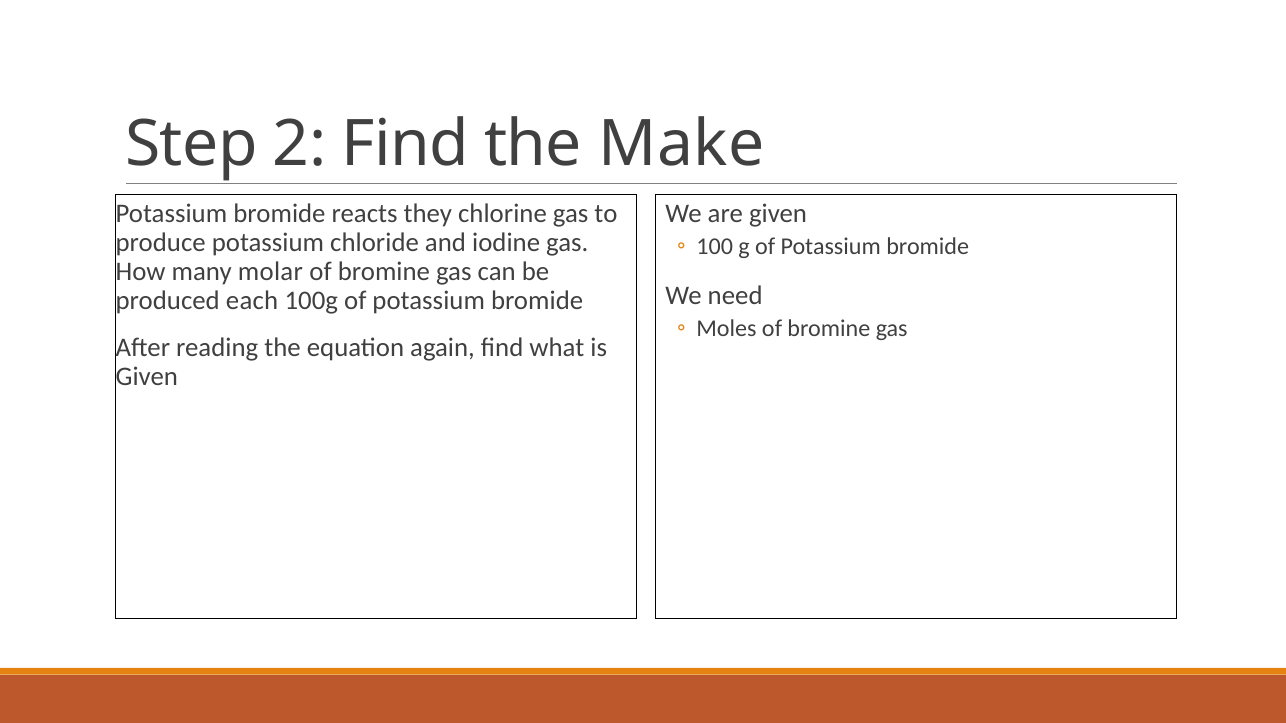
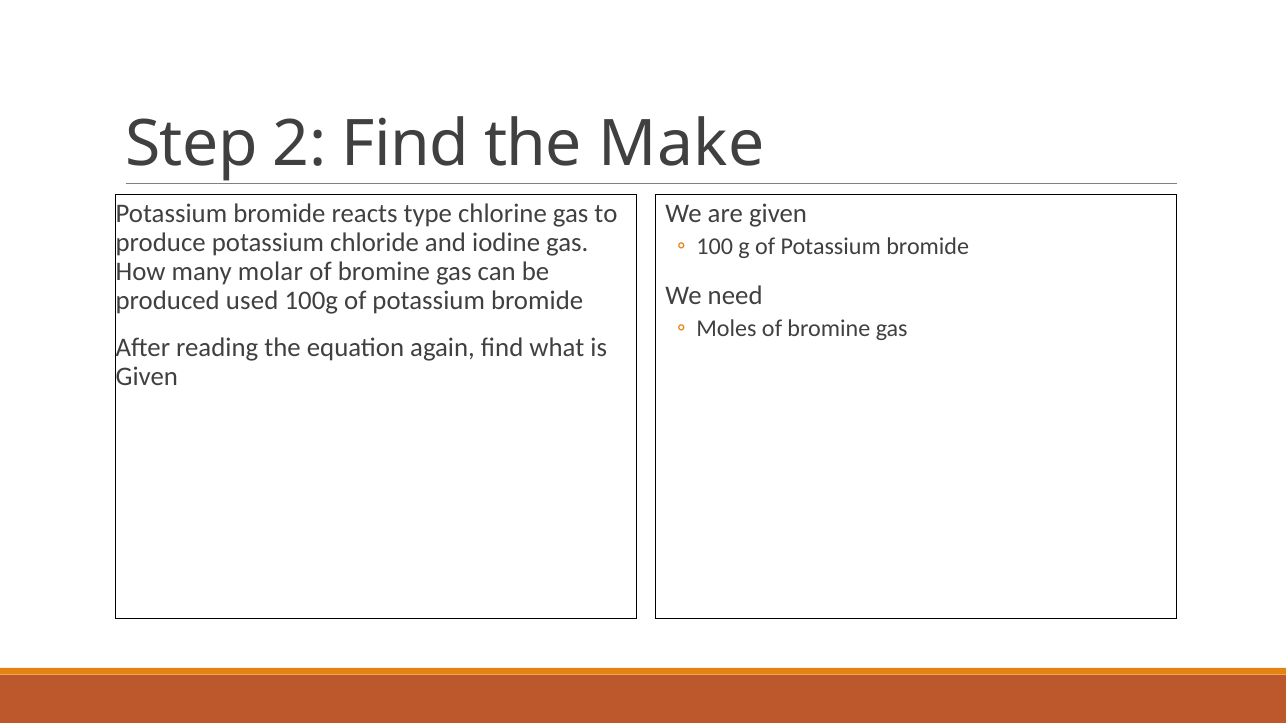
they: they -> type (428, 214)
each: each -> used (252, 301)
